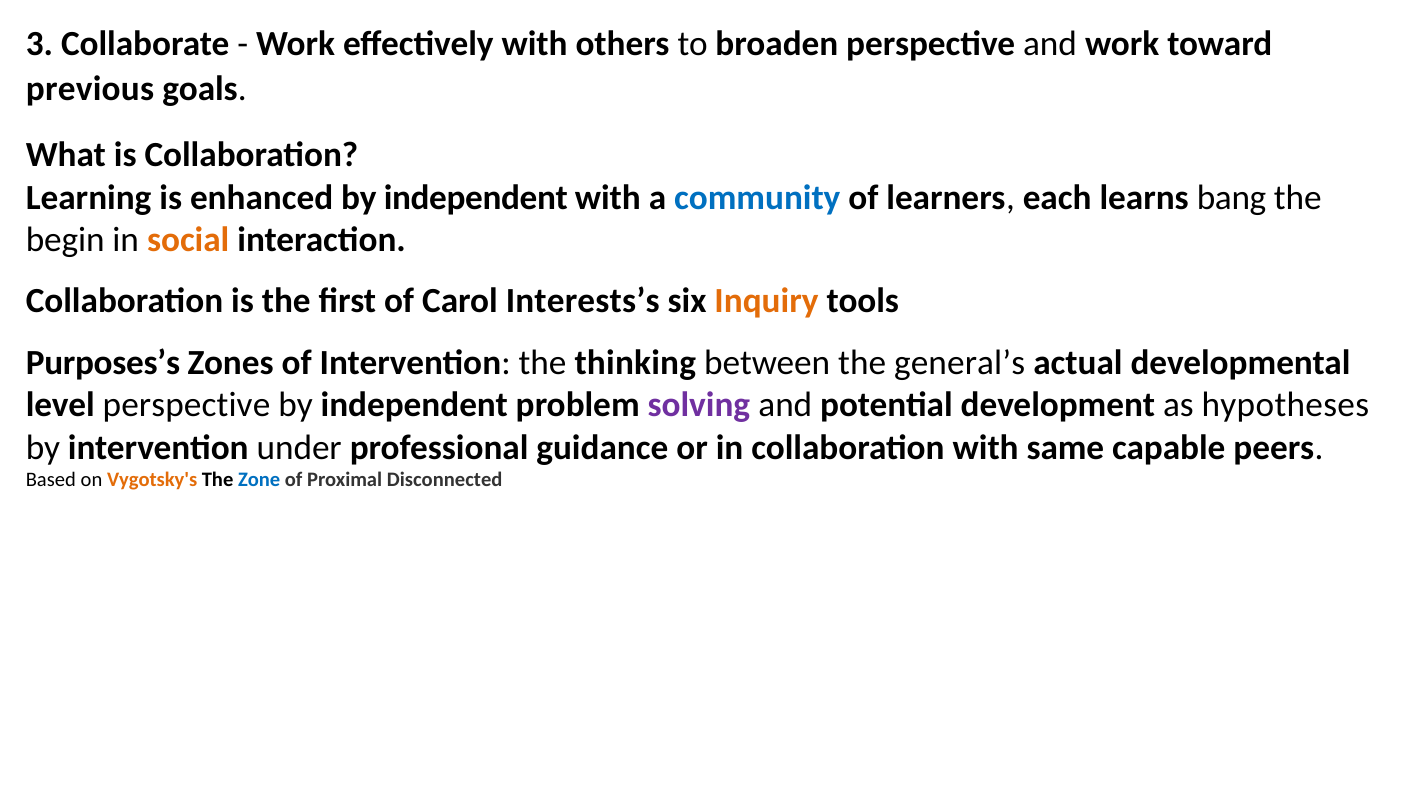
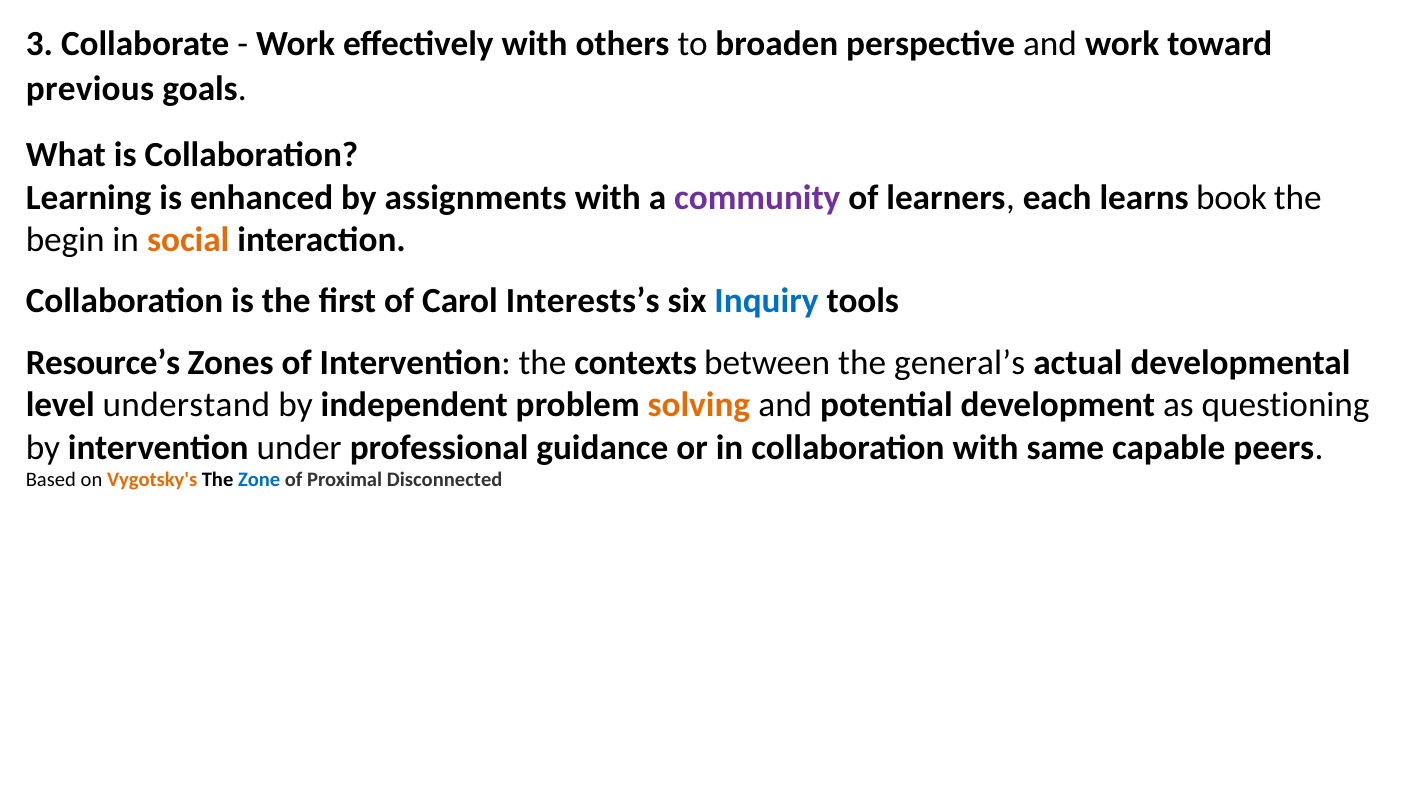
enhanced by independent: independent -> assignments (476, 197)
community colour: blue -> purple (757, 197)
bang: bang -> book (1232, 197)
Inquiry colour: orange -> blue (766, 301)
Purposes’s: Purposes’s -> Resource’s (103, 363)
thinking: thinking -> contexts (636, 363)
level perspective: perspective -> understand (186, 405)
solving colour: purple -> orange (699, 405)
hypotheses: hypotheses -> questioning (1286, 405)
